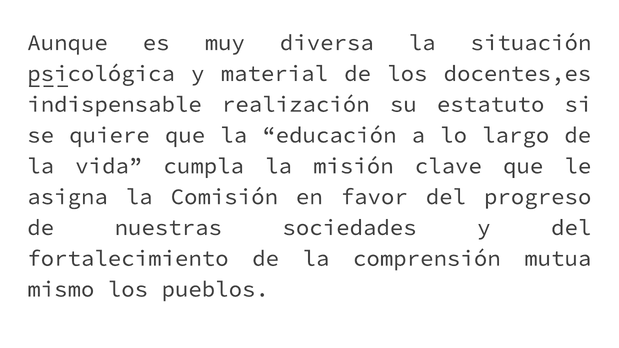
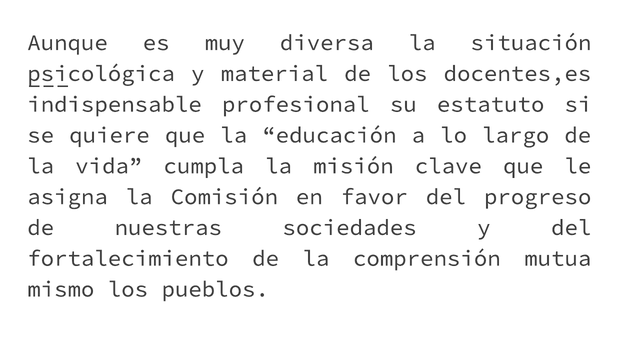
realización: realización -> profesional (296, 104)
